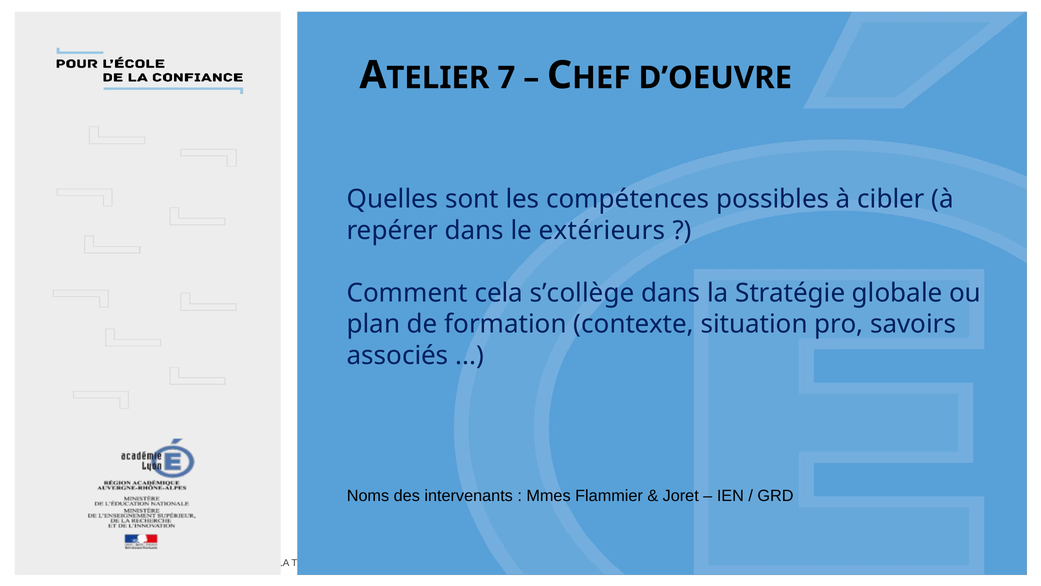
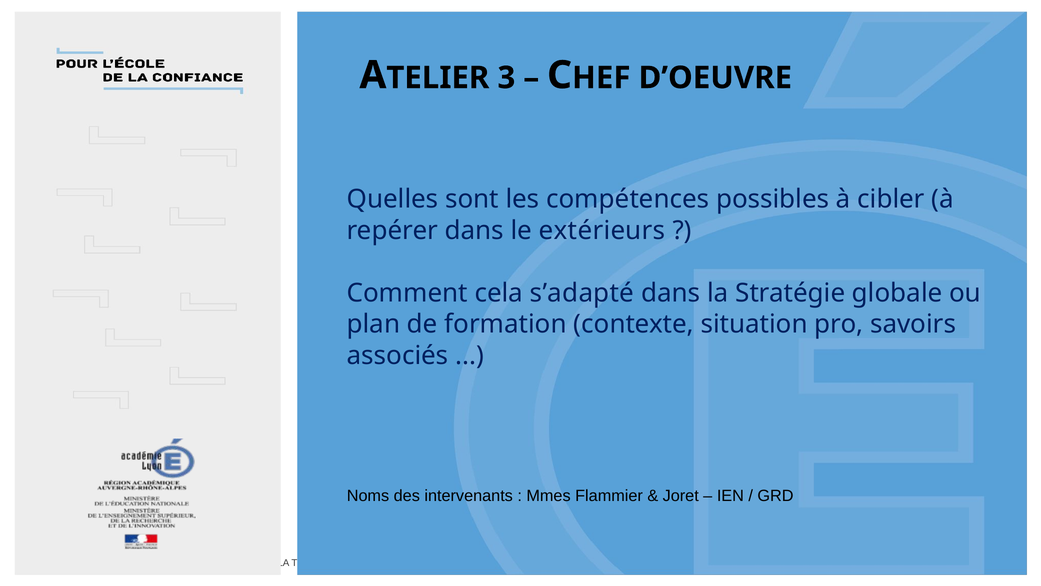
7: 7 -> 3 (506, 78)
s’collège: s’collège -> s’adapté (582, 293)
